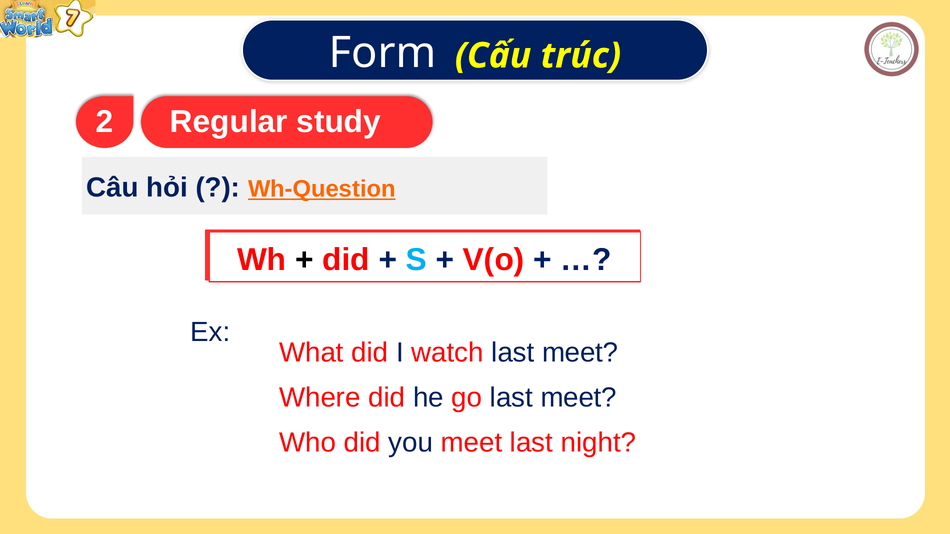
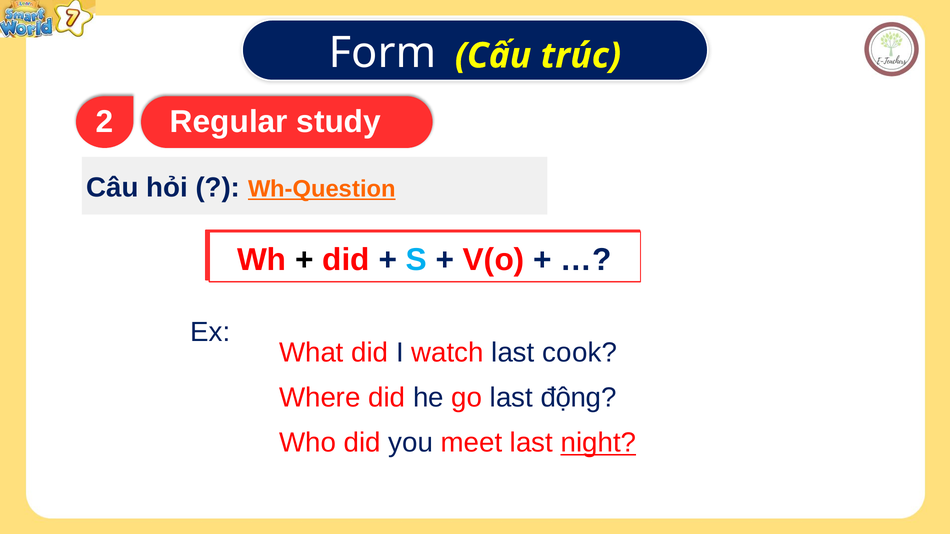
watch last meet: meet -> cook (580, 353)
go last meet: meet -> động (579, 398)
night underline: none -> present (598, 443)
